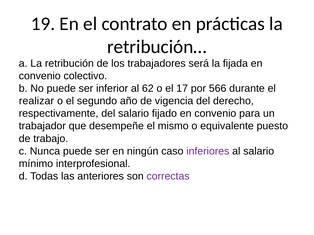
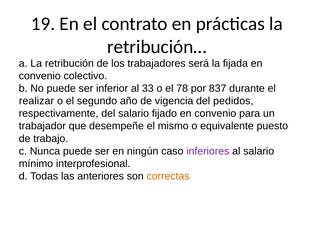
62: 62 -> 33 (148, 89)
17: 17 -> 78 (182, 89)
566: 566 -> 837 (218, 89)
derecho: derecho -> pedidos (233, 101)
correctas colour: purple -> orange (168, 177)
